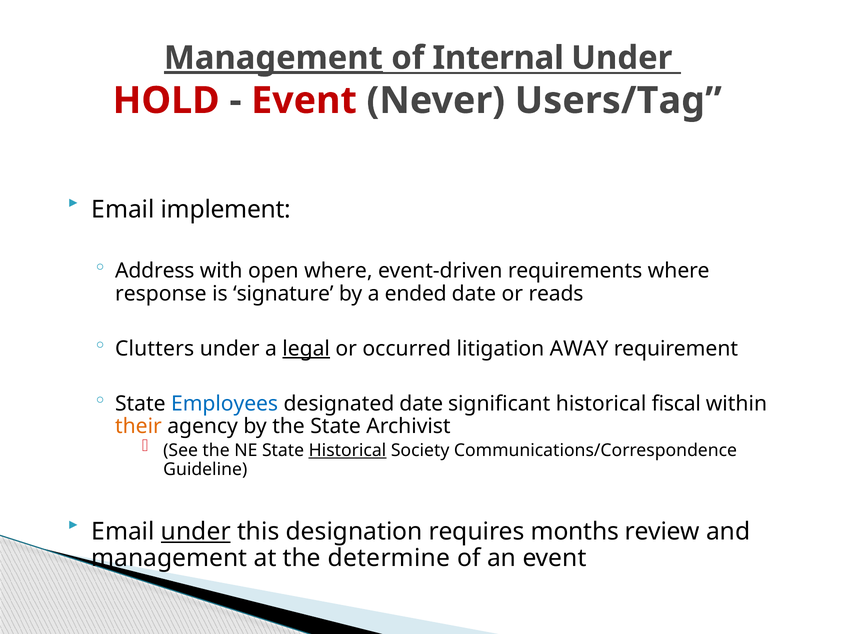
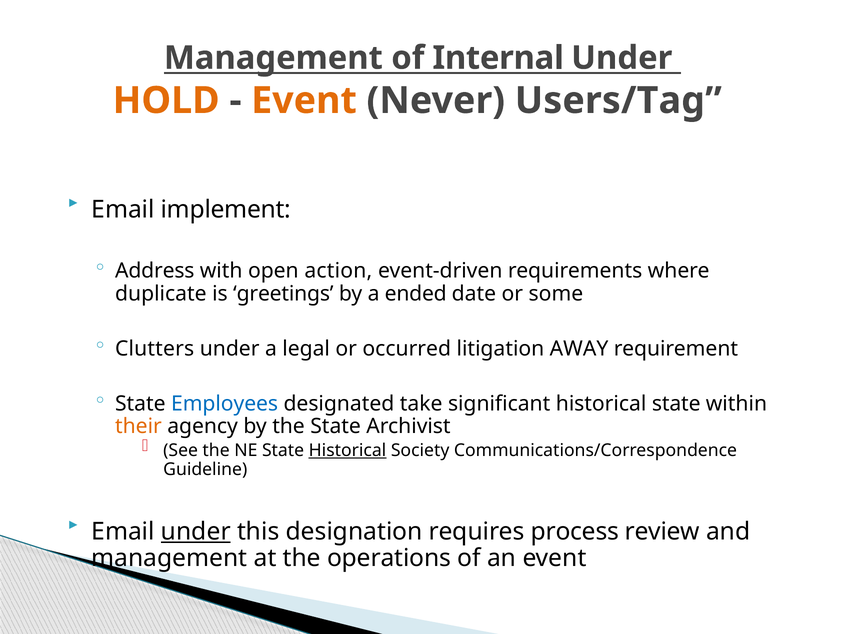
Management underline: present -> none (273, 58)
HOLD colour: red -> orange (166, 101)
Event colour: red -> orange (304, 101)
open where: where -> action (338, 271)
response: response -> duplicate (161, 294)
signature: signature -> greetings (283, 294)
reads: reads -> some (556, 294)
legal underline: present -> none (306, 349)
designated date: date -> take (421, 404)
historical fiscal: fiscal -> state (676, 404)
months: months -> process (575, 531)
determine: determine -> operations (389, 558)
